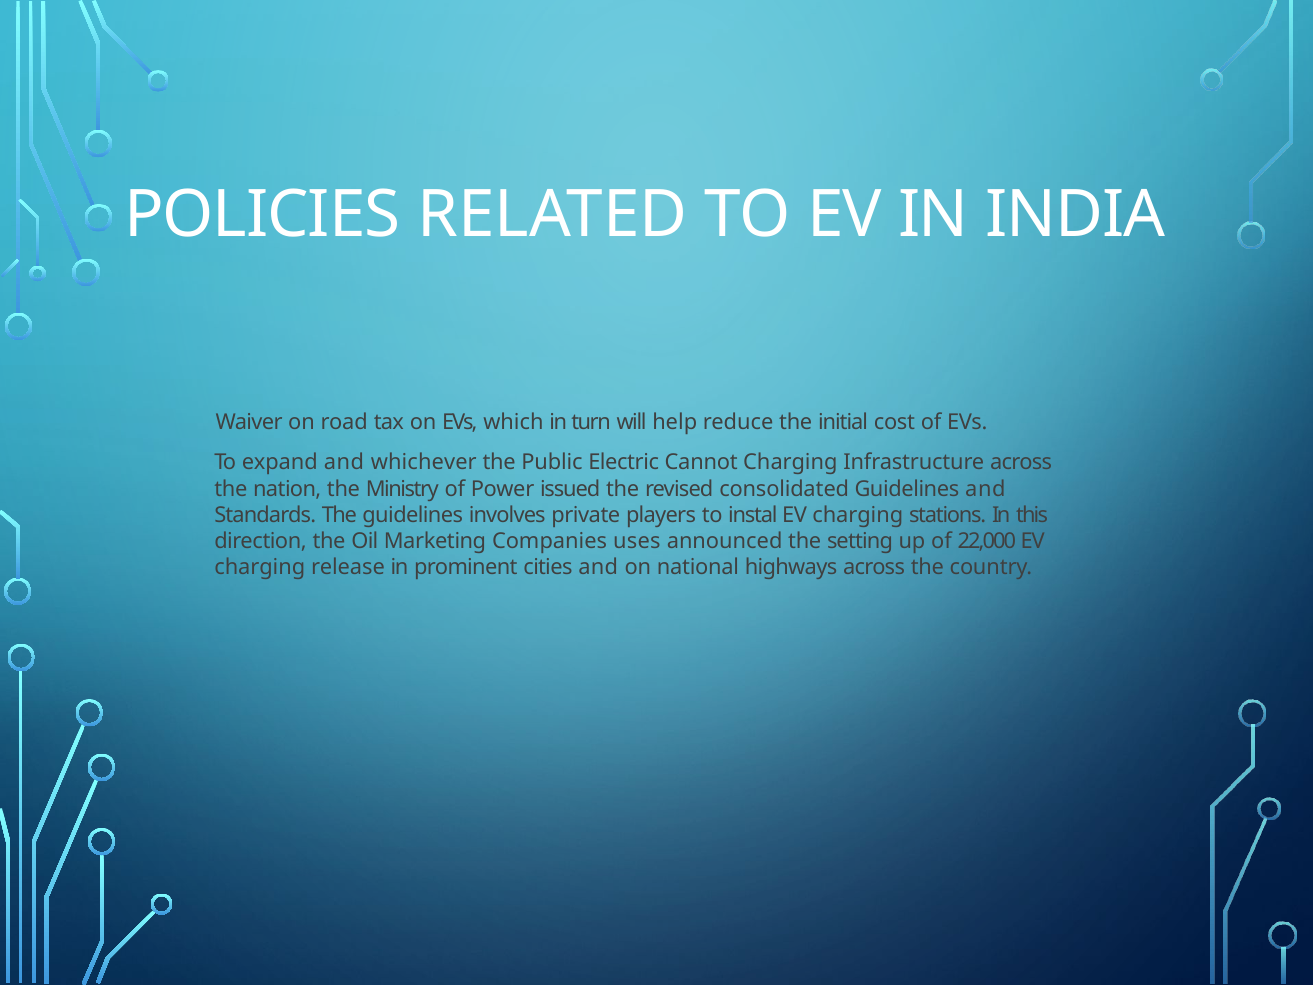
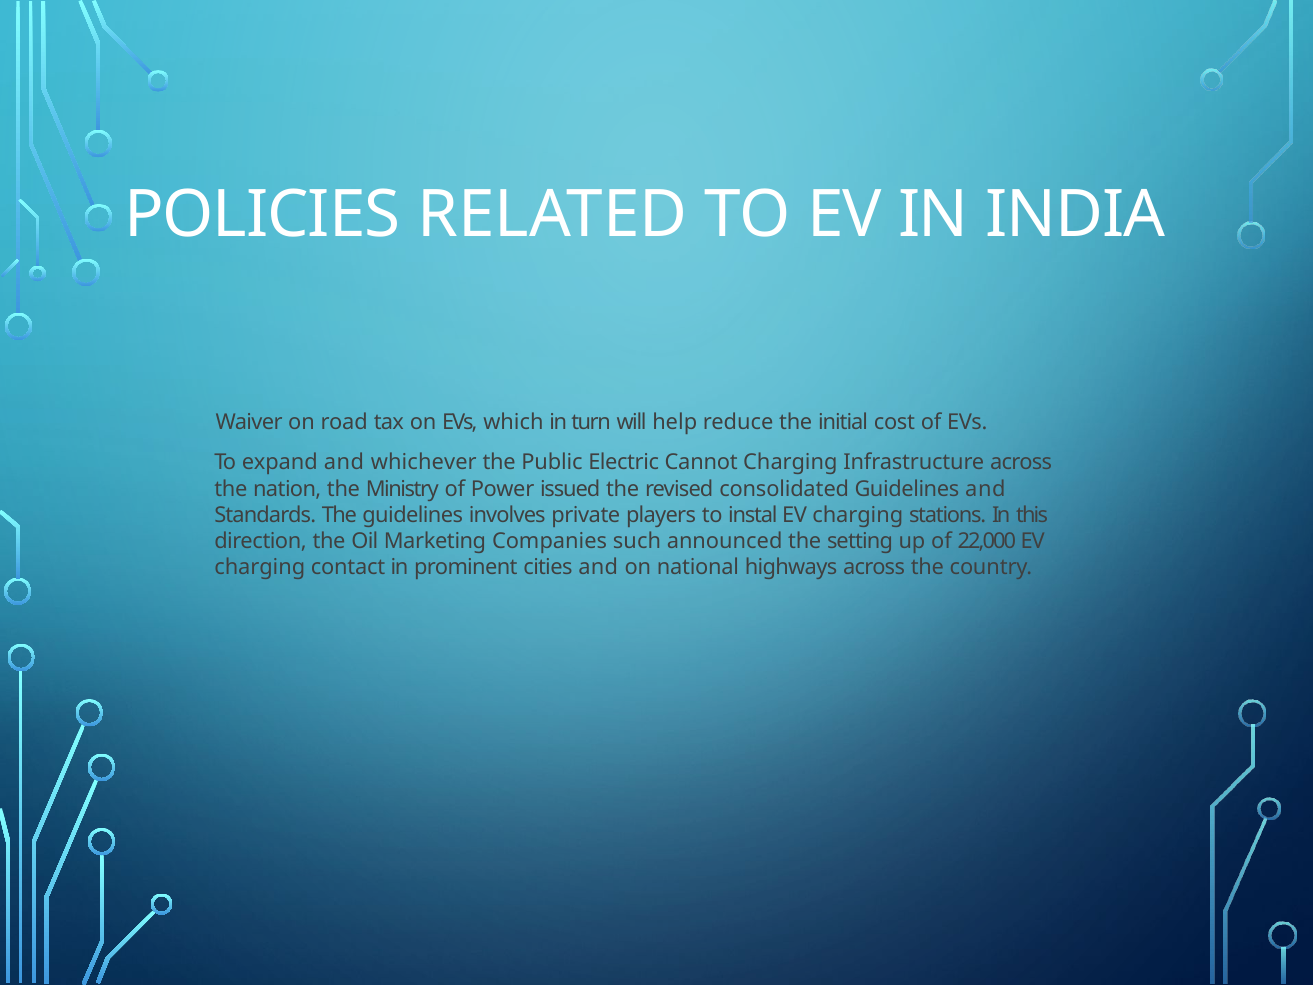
uses: uses -> such (637, 541)
release: release -> contact (348, 568)
